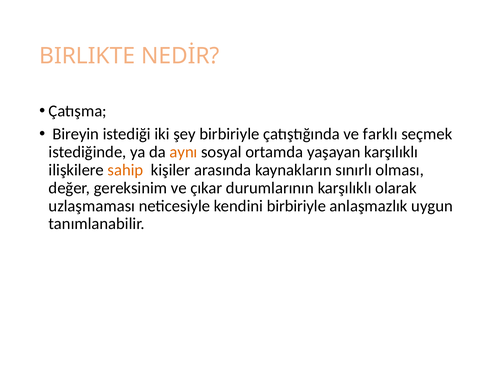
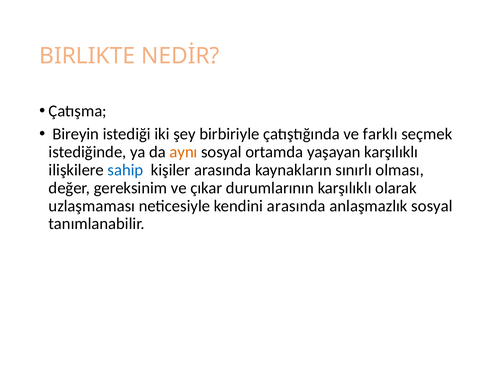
sahip colour: orange -> blue (125, 170)
kendini birbiriyle: birbiriyle -> arasında (296, 206)
anlaşmazlık uygun: uygun -> sosyal (432, 206)
